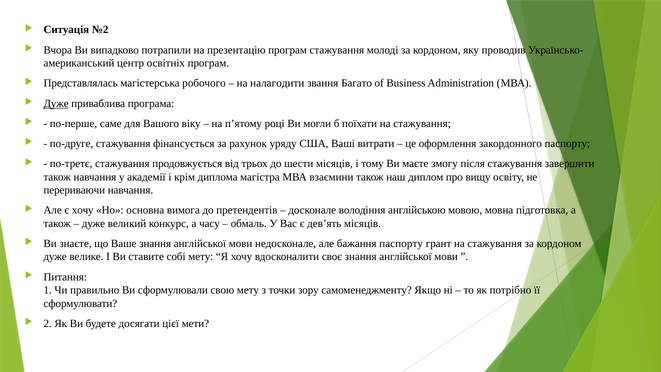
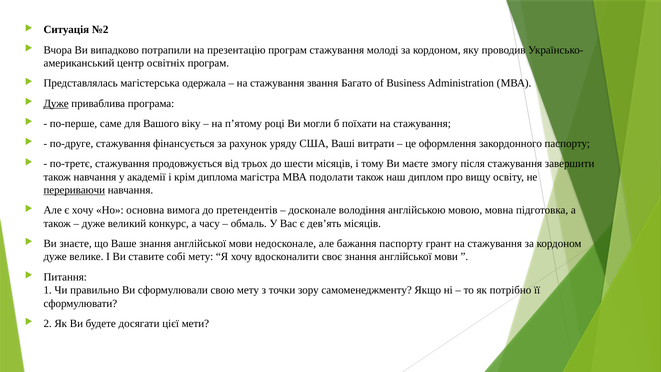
робочого: робочого -> одержала (204, 83)
налагодити: налагодити -> стажування (277, 83)
взаємини: взаємини -> подолати (331, 177)
перериваючи underline: none -> present (74, 190)
